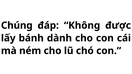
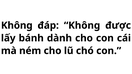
Chúng: Chúng -> Không (17, 26)
